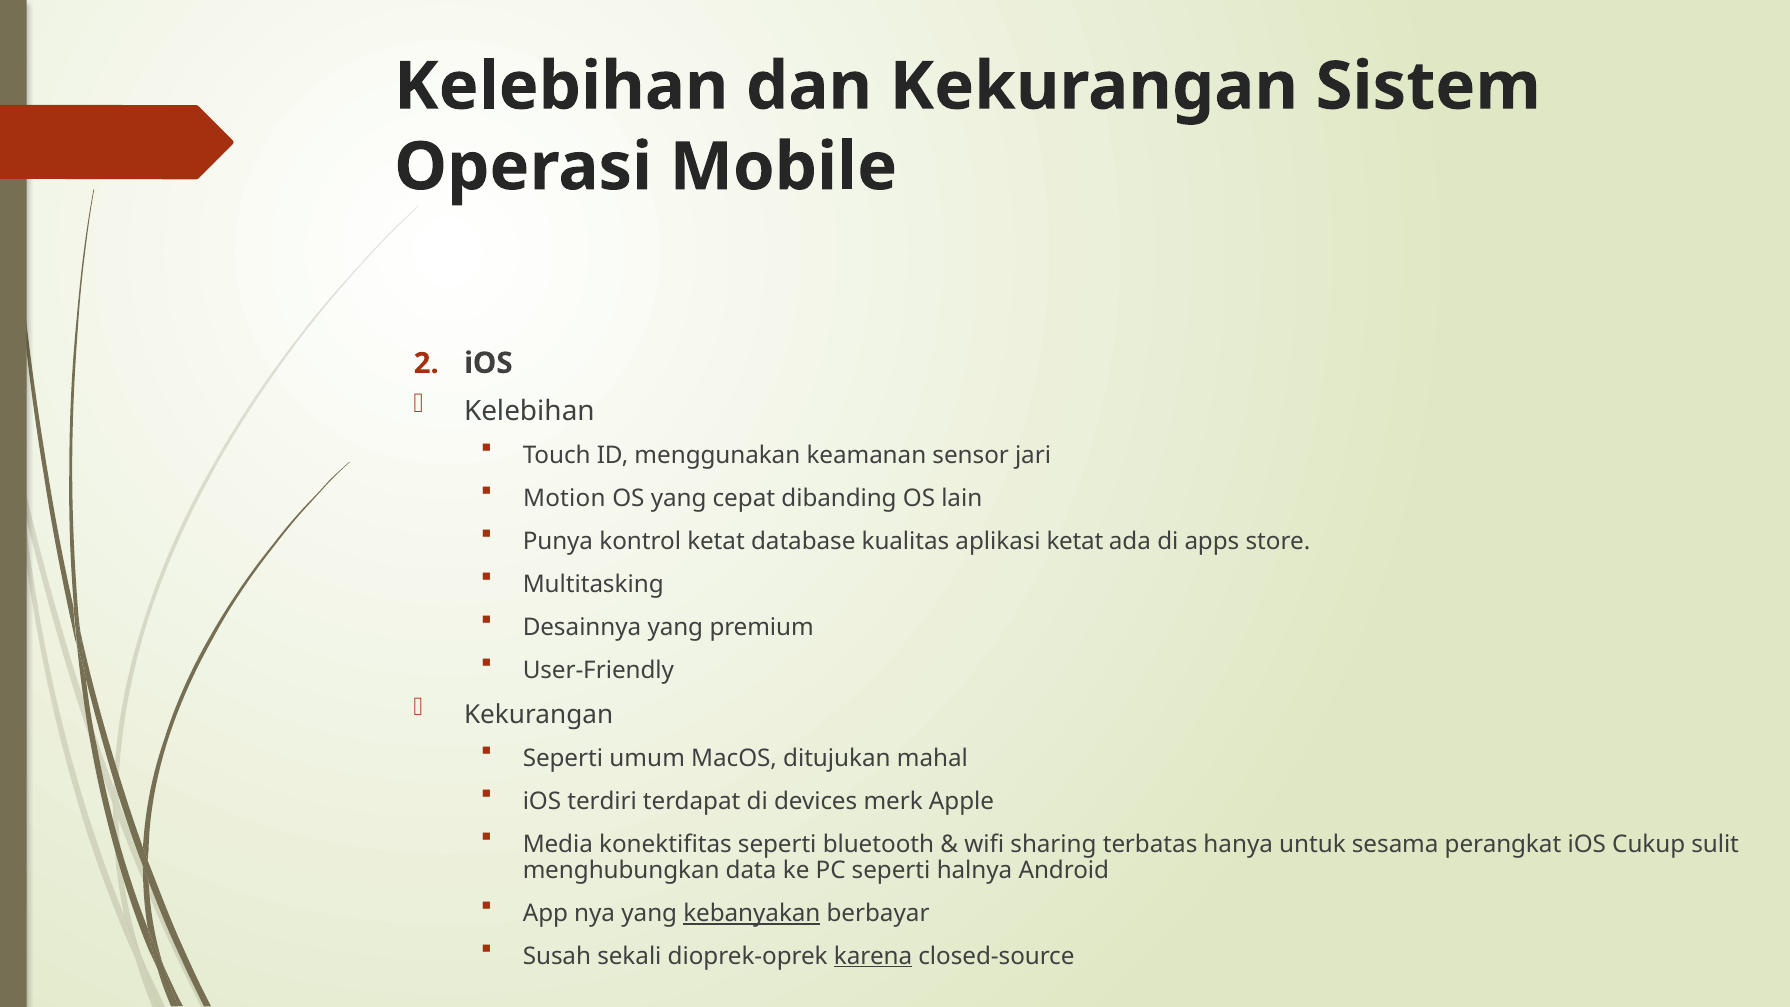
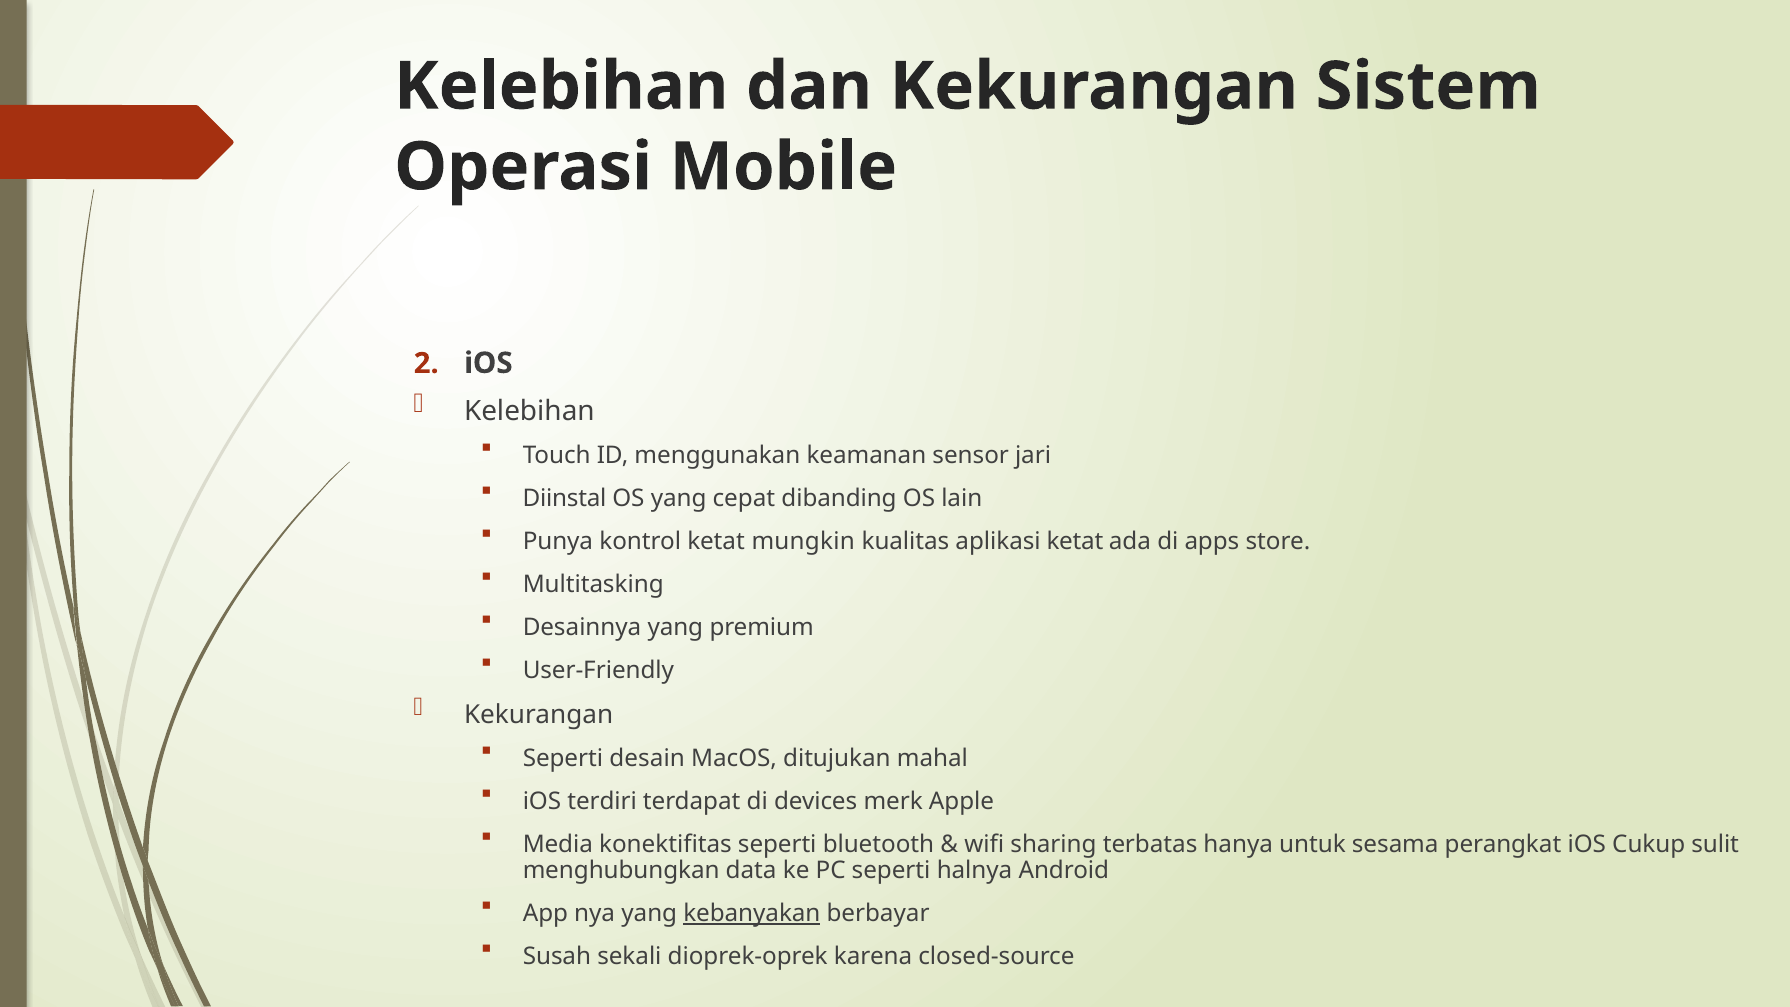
Motion: Motion -> Diinstal (565, 498)
database: database -> mungkin (803, 541)
umum: umum -> desain (647, 758)
karena underline: present -> none (873, 956)
